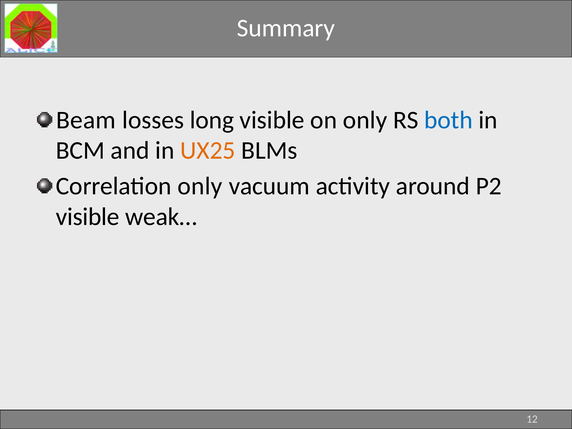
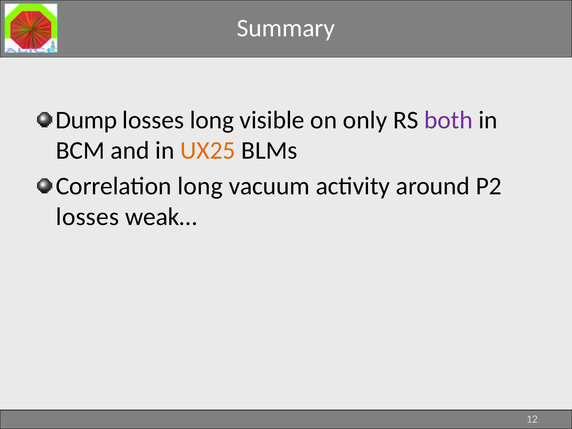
Beam: Beam -> Dump (86, 120)
both colour: blue -> purple (448, 120)
Correlation only: only -> long (200, 186)
visible: visible -> losses (87, 217)
